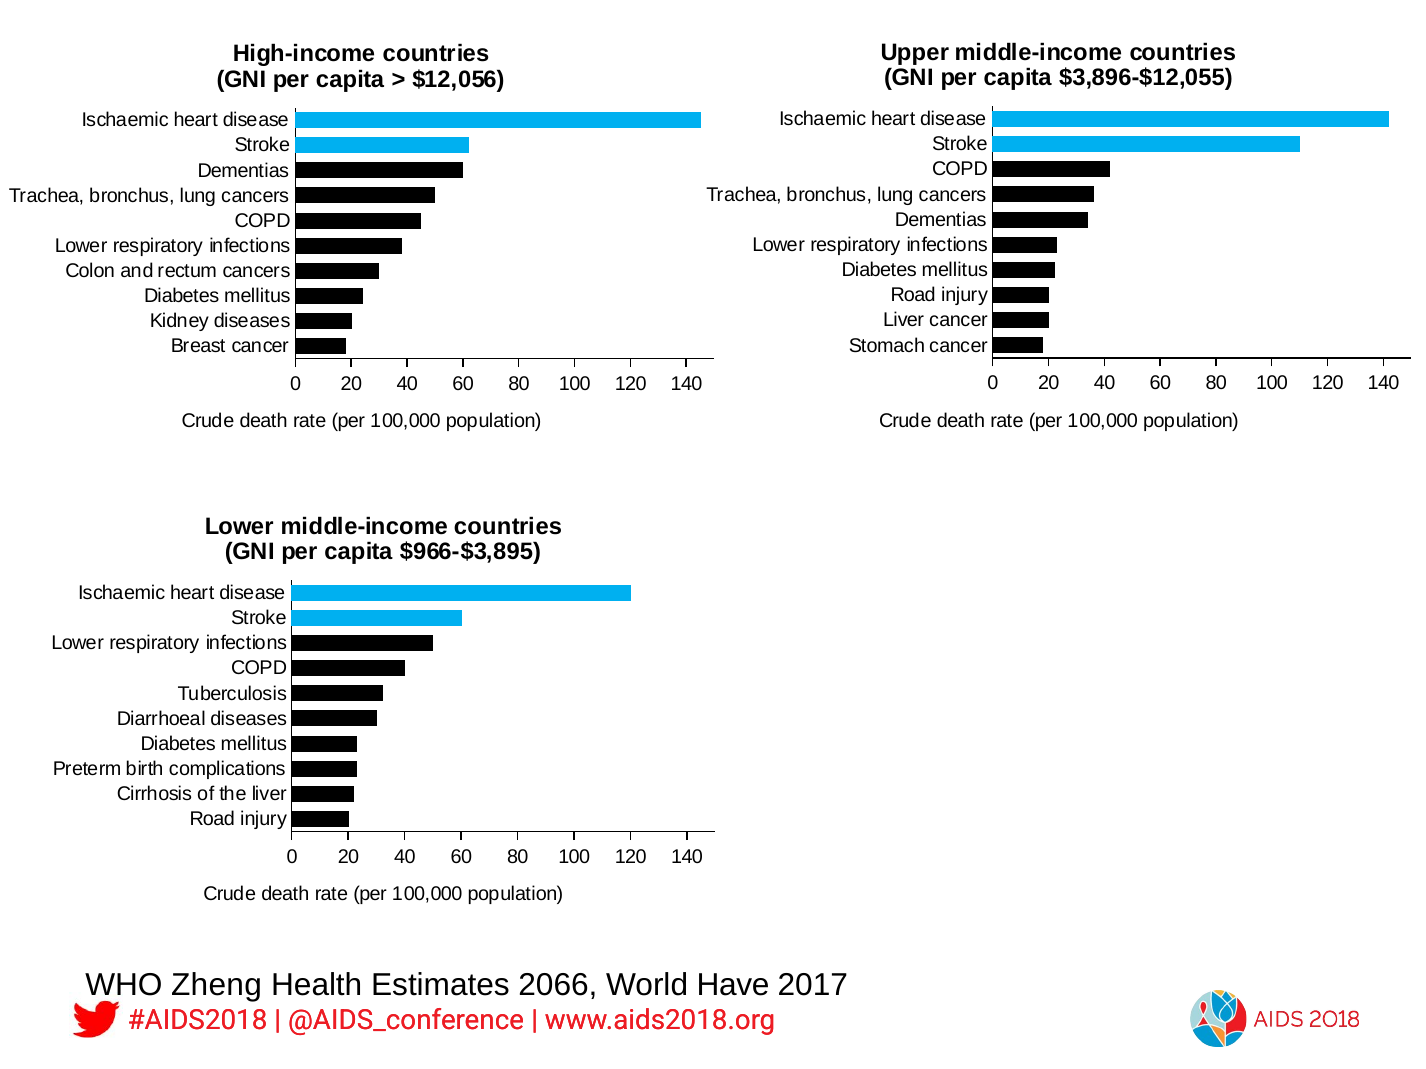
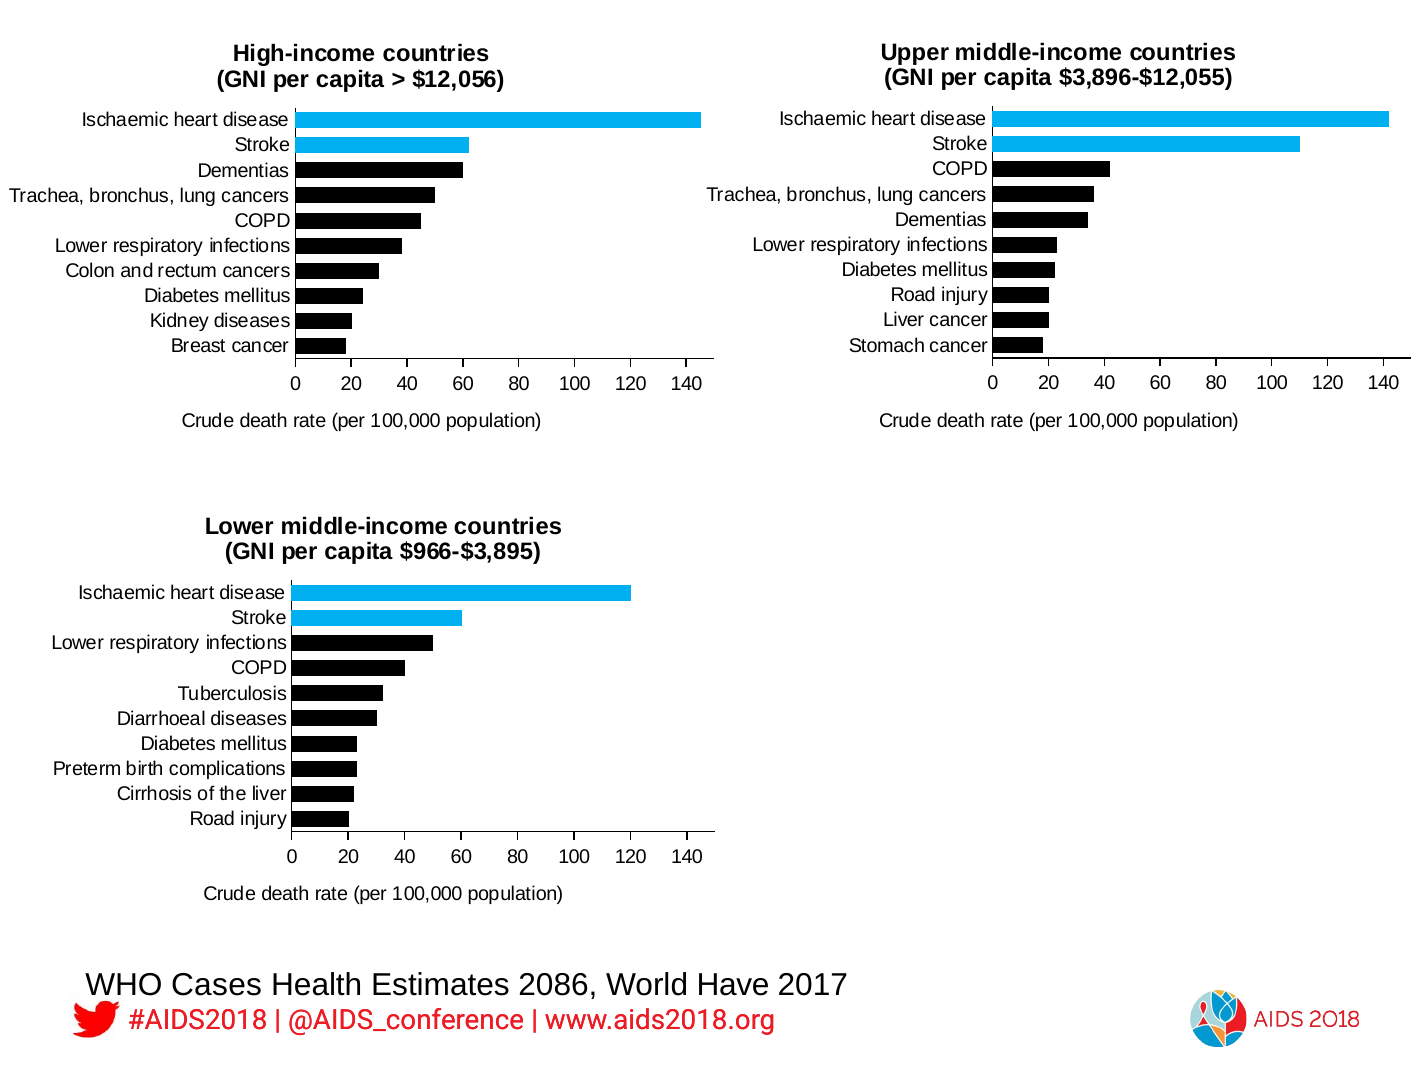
Zheng: Zheng -> Cases (217, 985)
2066: 2066 -> 2086 (558, 985)
